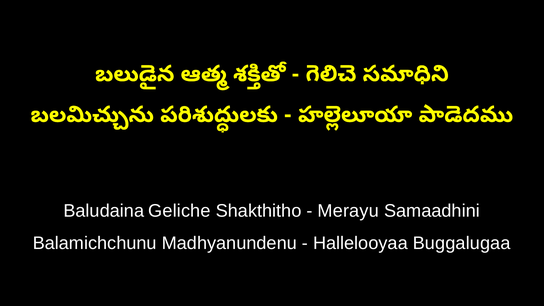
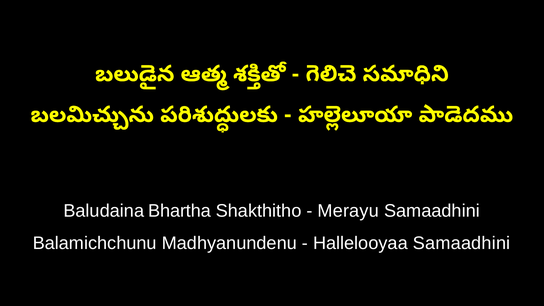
Geliche: Geliche -> Bhartha (180, 211)
Hallelooyaa Buggalugaa: Buggalugaa -> Samaadhini (462, 243)
